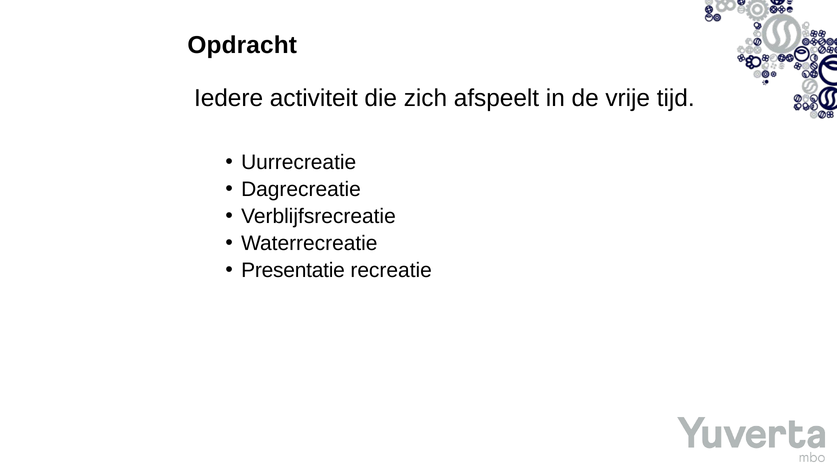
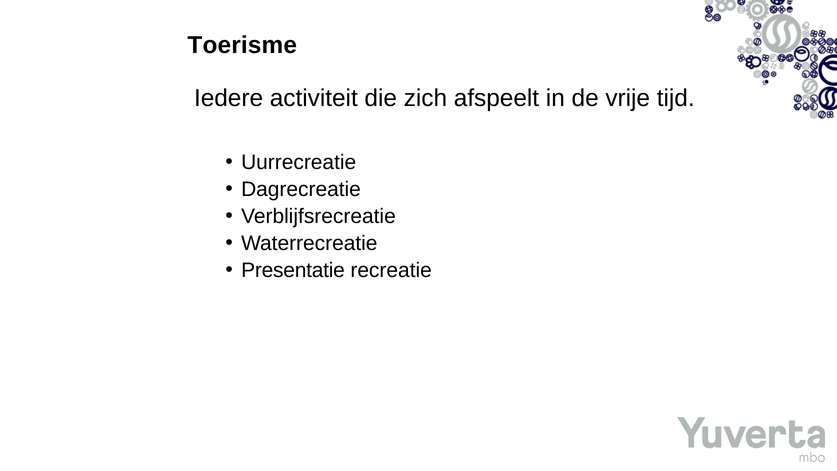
Opdracht: Opdracht -> Toerisme (242, 45)
